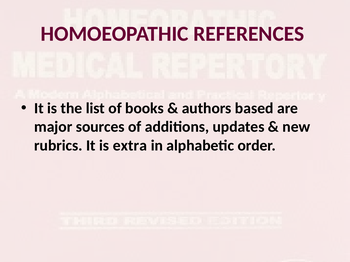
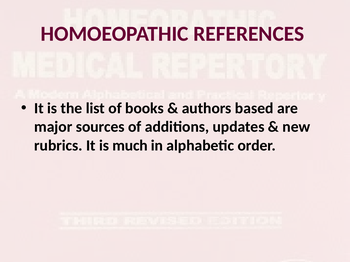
extra: extra -> much (130, 146)
